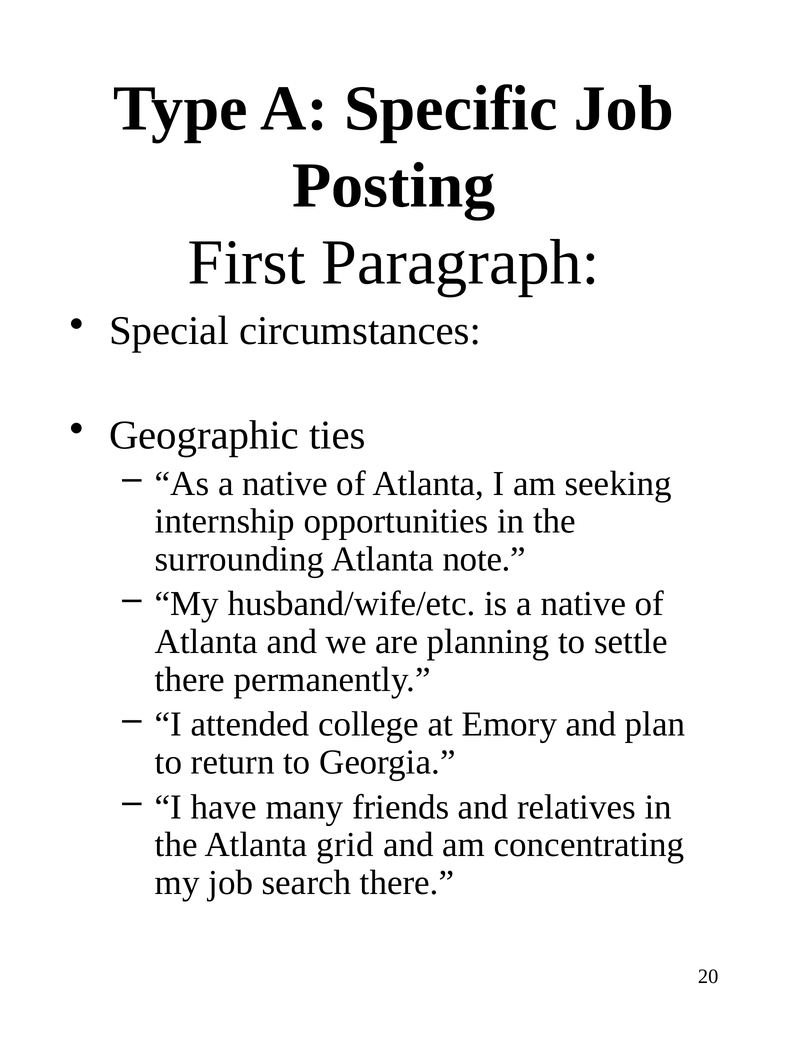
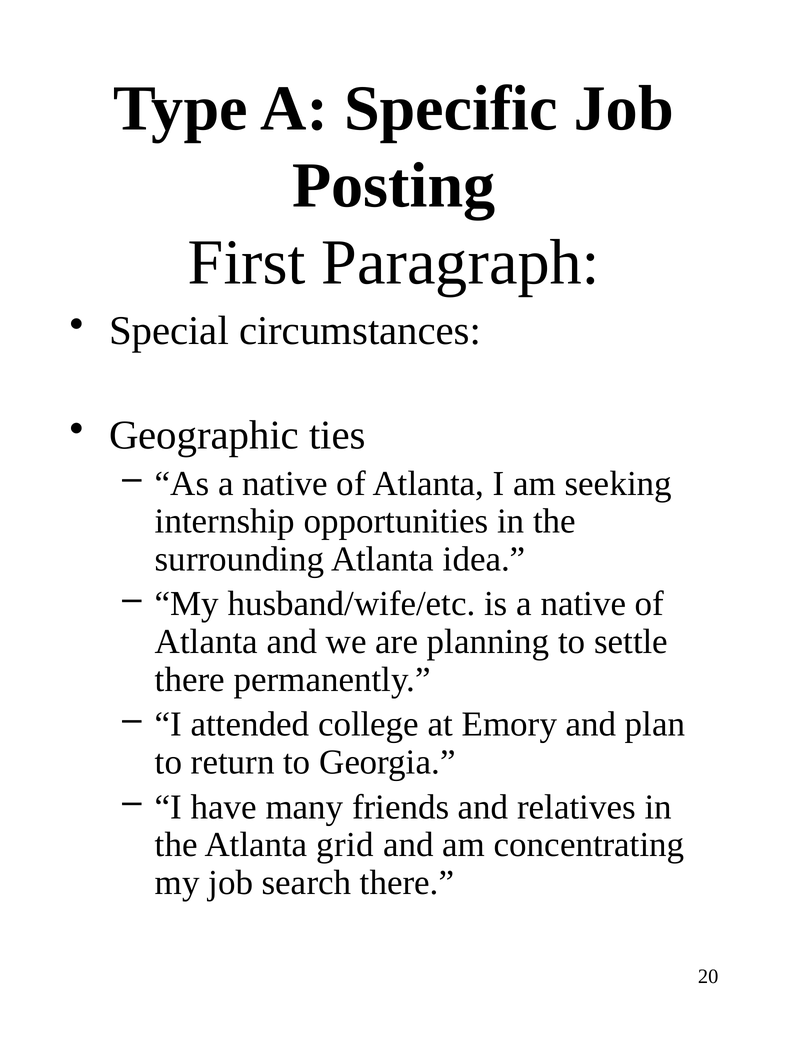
note: note -> idea (484, 559)
